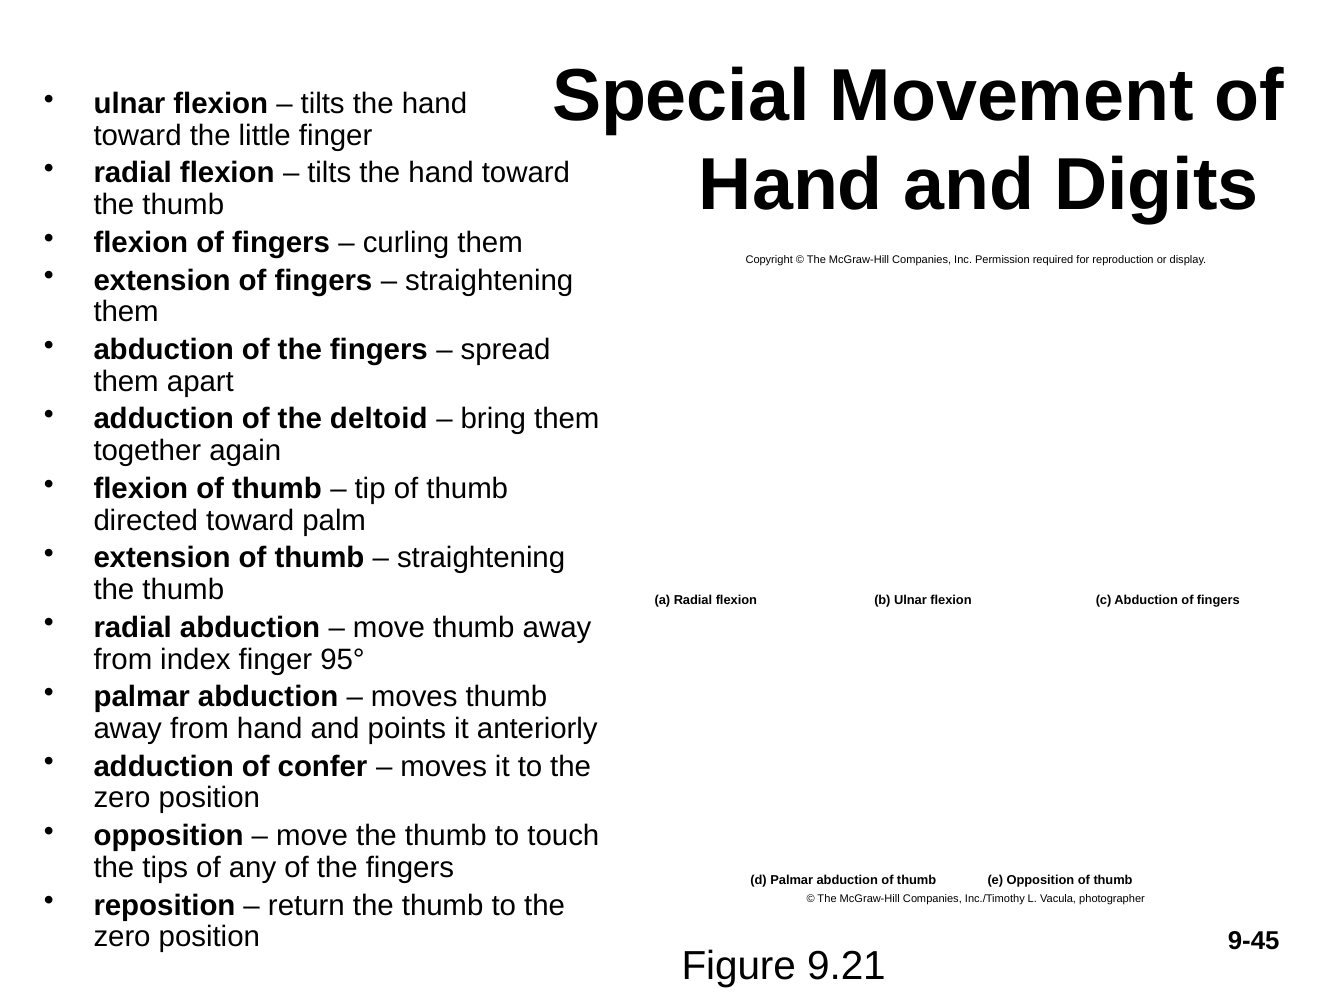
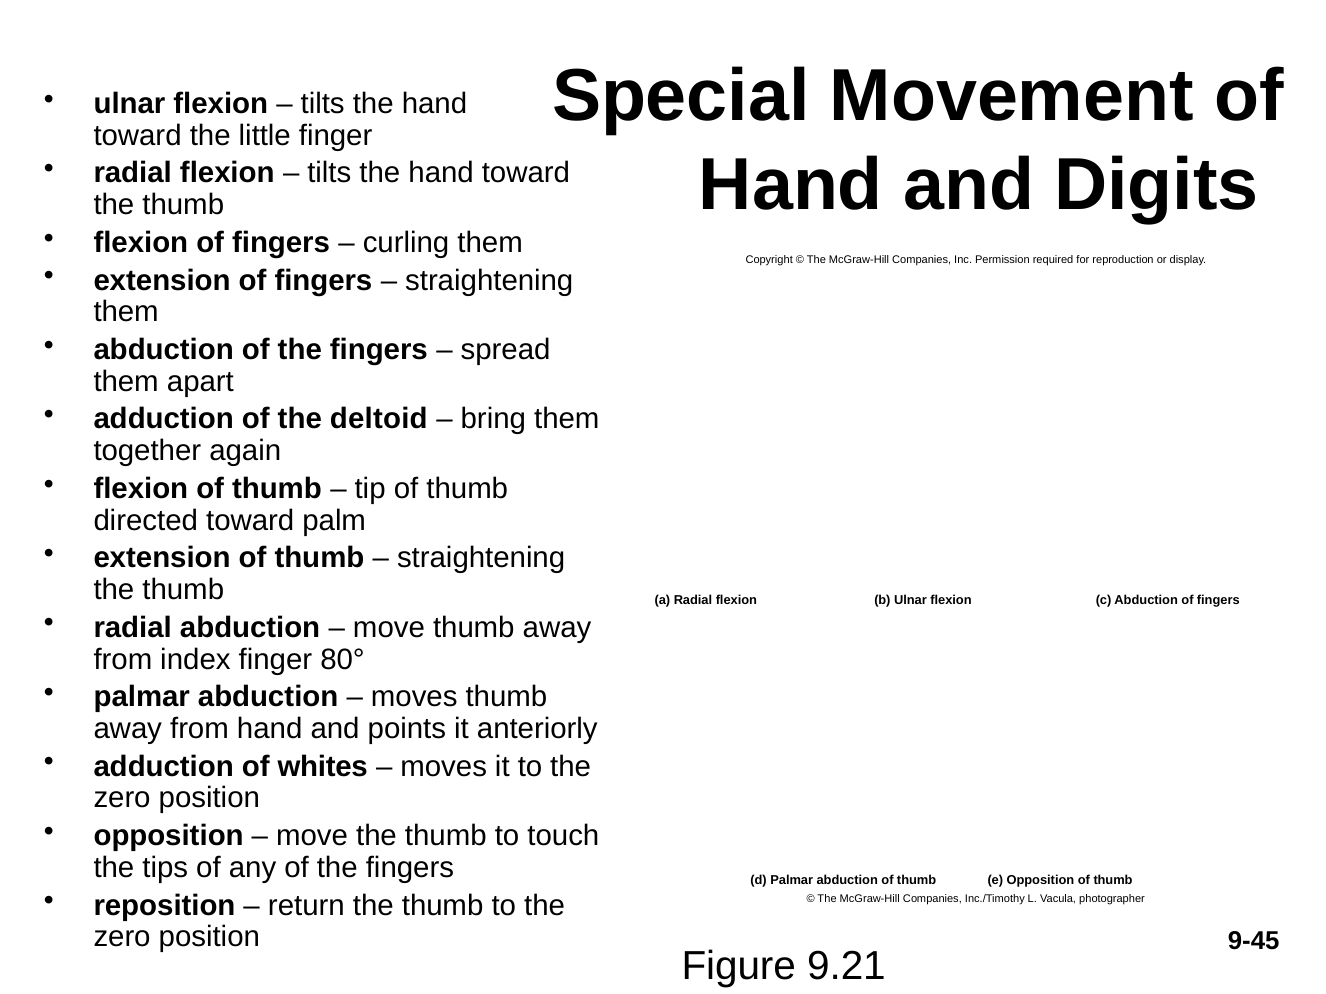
95°: 95° -> 80° (343, 660)
confer: confer -> whites (323, 767)
